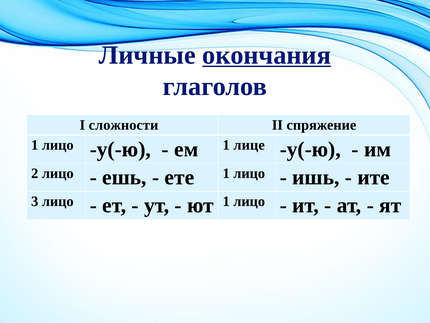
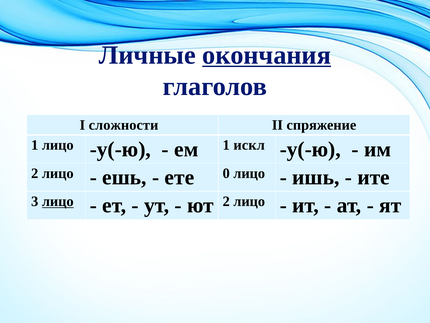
лице: лице -> искл (249, 145)
ете 1: 1 -> 0 (226, 173)
лицо underline: none -> present (58, 201)
ют 1: 1 -> 2 (226, 201)
